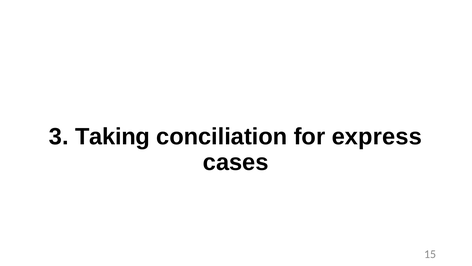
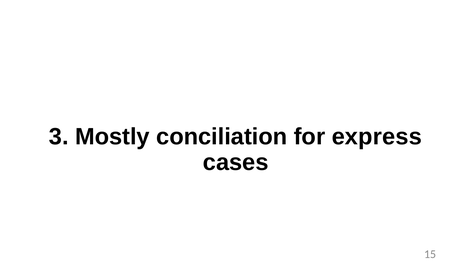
Taking: Taking -> Mostly (112, 136)
